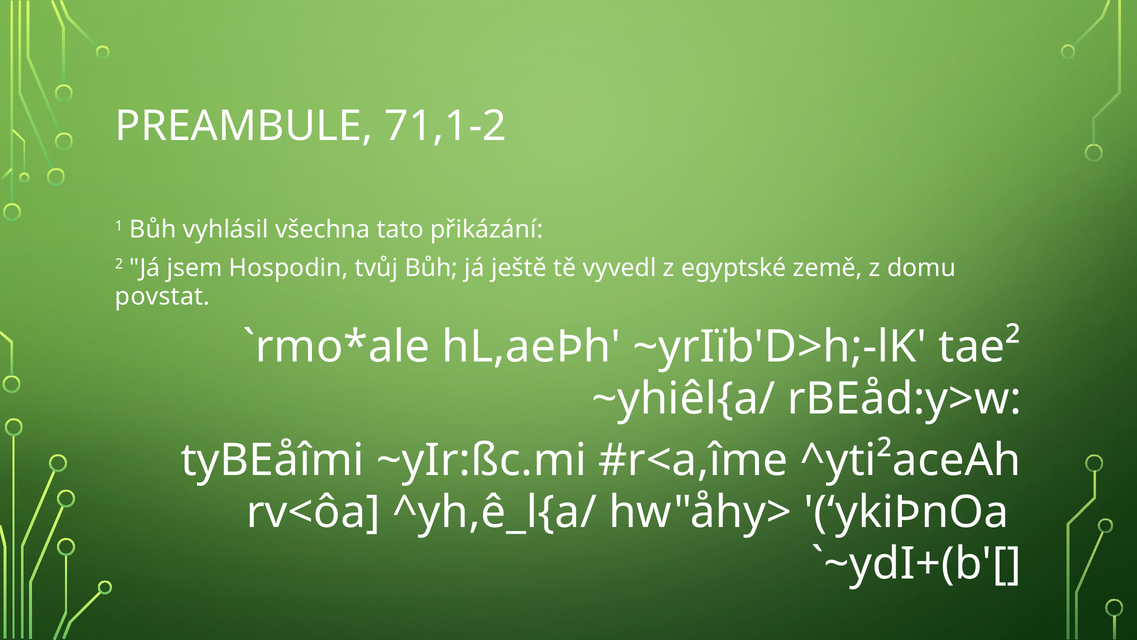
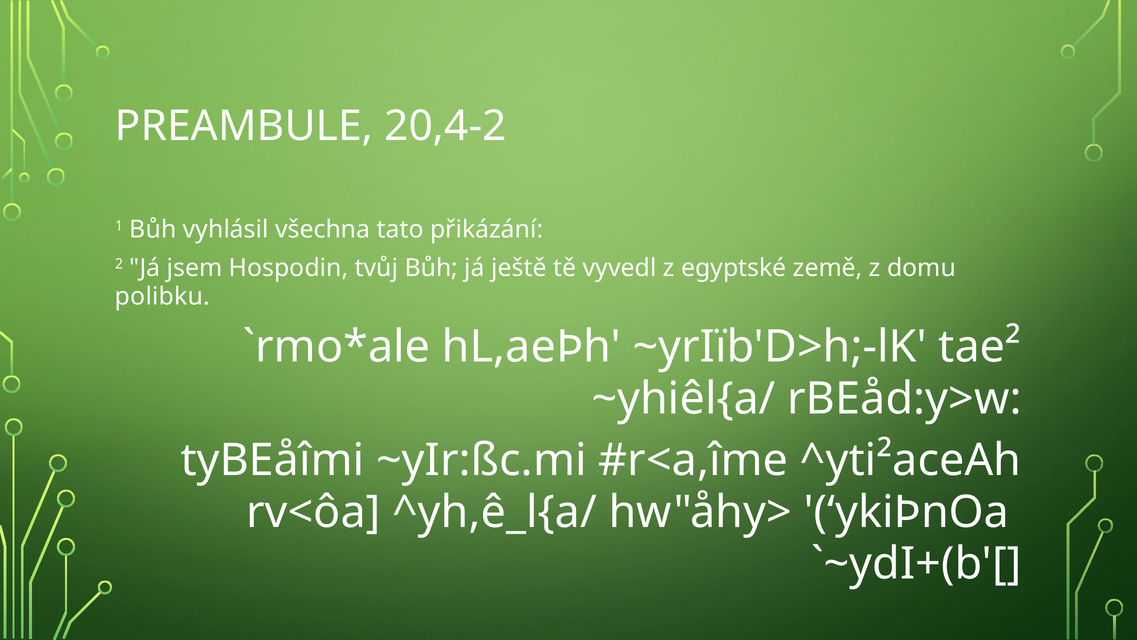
71,1-2: 71,1-2 -> 20,4-2 (446, 126)
povstat: povstat -> polibku (163, 296)
